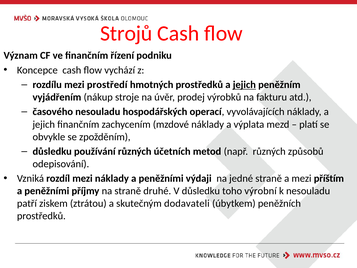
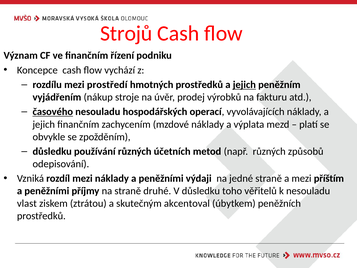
časového underline: none -> present (53, 112)
výrobní: výrobní -> věřitelů (261, 191)
patří: patří -> vlast (27, 203)
dodavateli: dodavateli -> akcentoval (187, 203)
